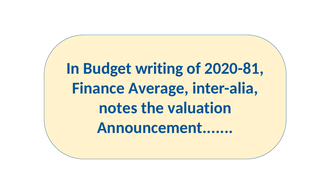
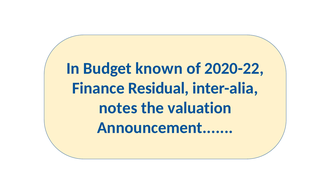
writing: writing -> known (159, 68)
2020-81: 2020-81 -> 2020-22 (234, 68)
Average: Average -> Residual (159, 88)
